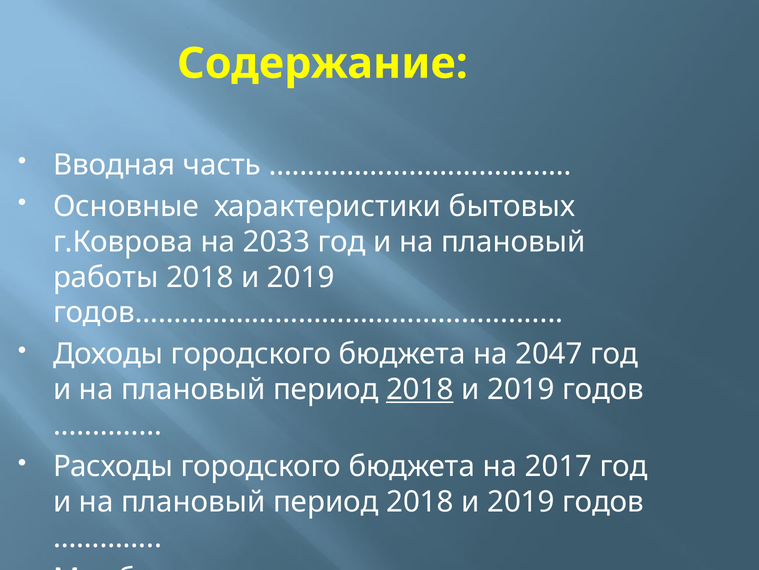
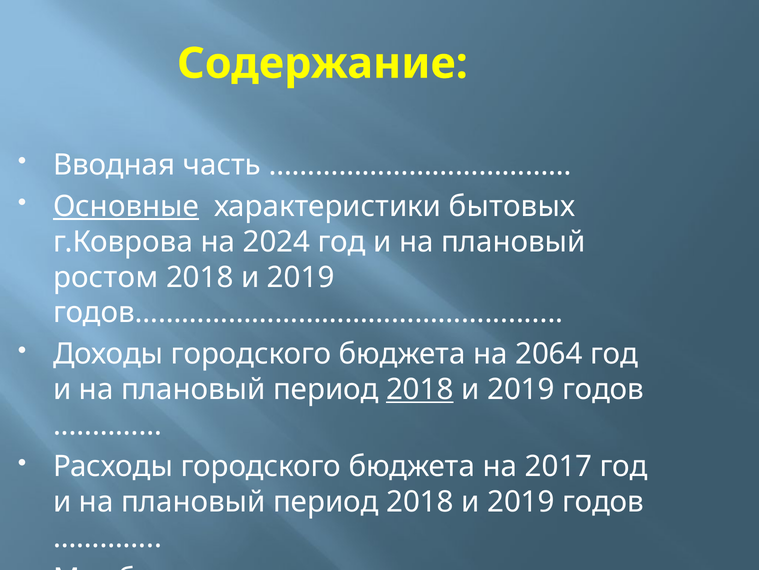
Основные underline: none -> present (126, 206)
2033: 2033 -> 2024 (276, 241)
работы: работы -> ростом (106, 277)
2047: 2047 -> 2064 (549, 354)
